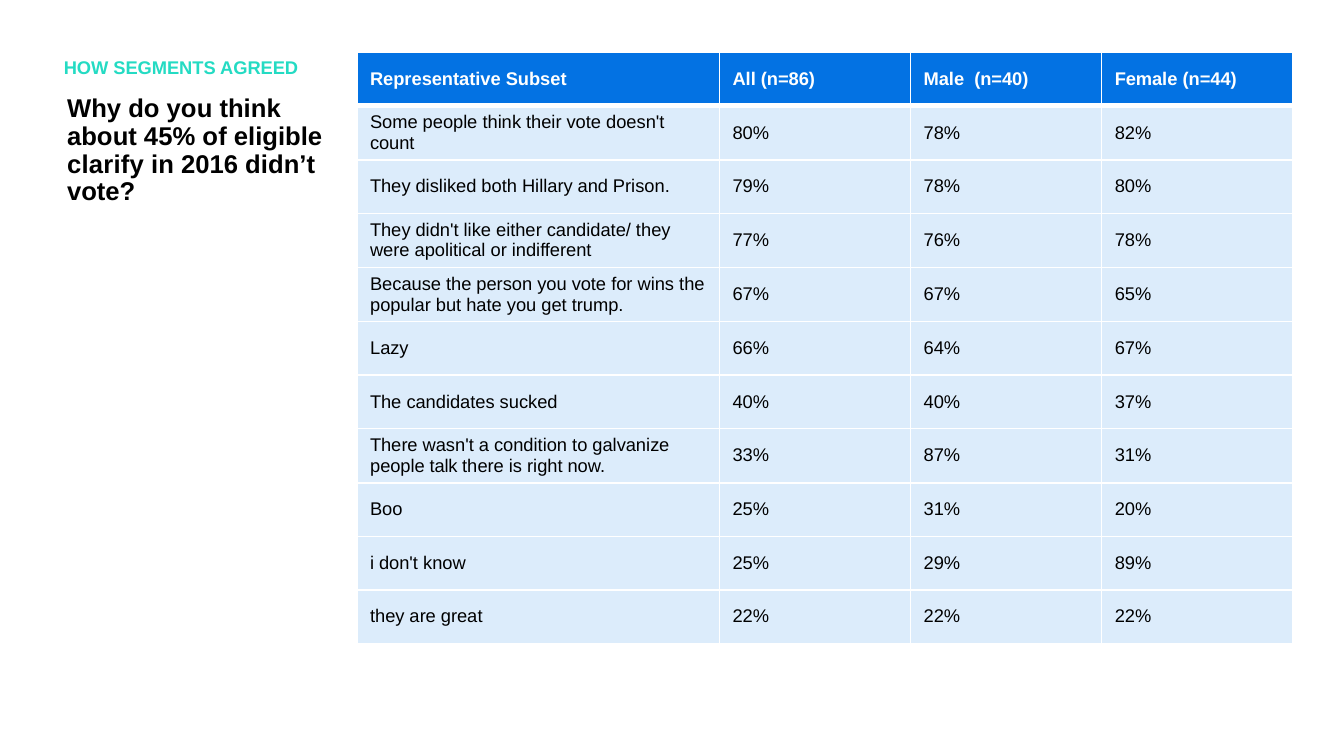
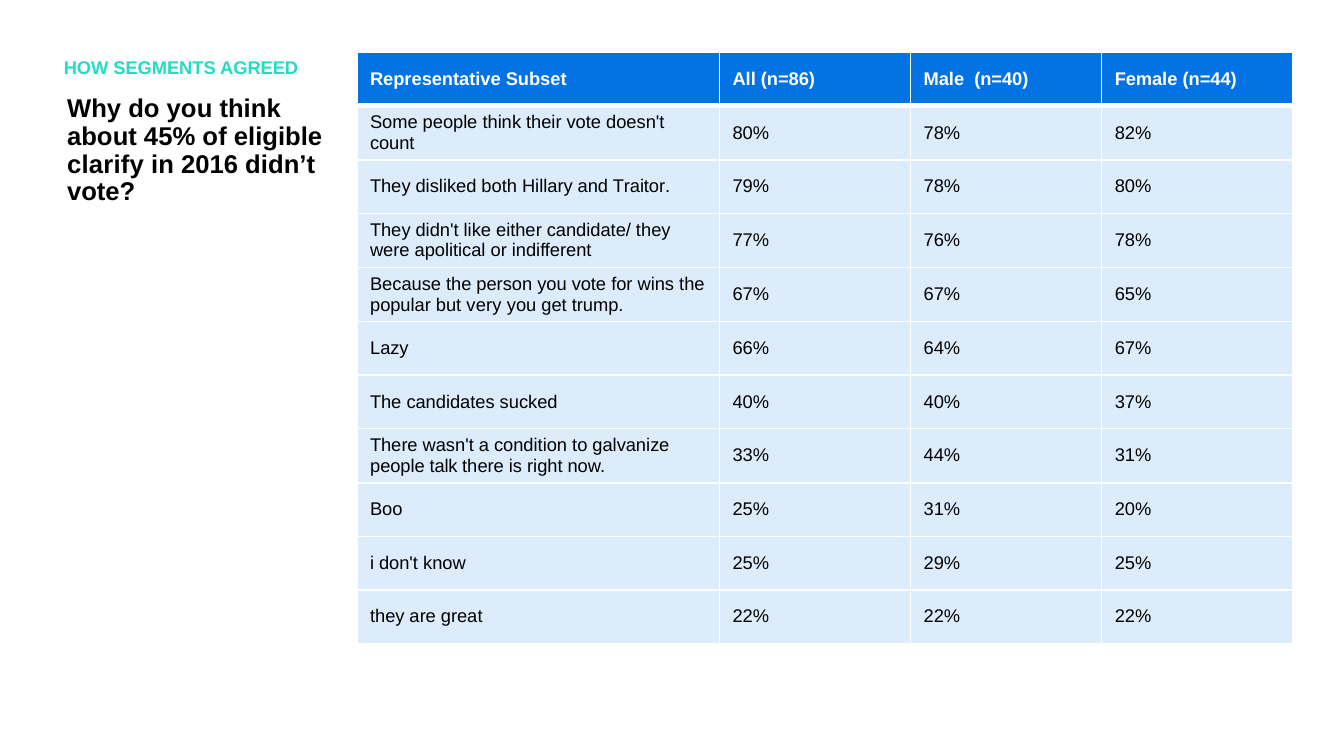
Prison: Prison -> Traitor (641, 187)
hate: hate -> very (484, 305)
87%: 87% -> 44% (942, 456)
29% 89%: 89% -> 25% (1133, 563)
